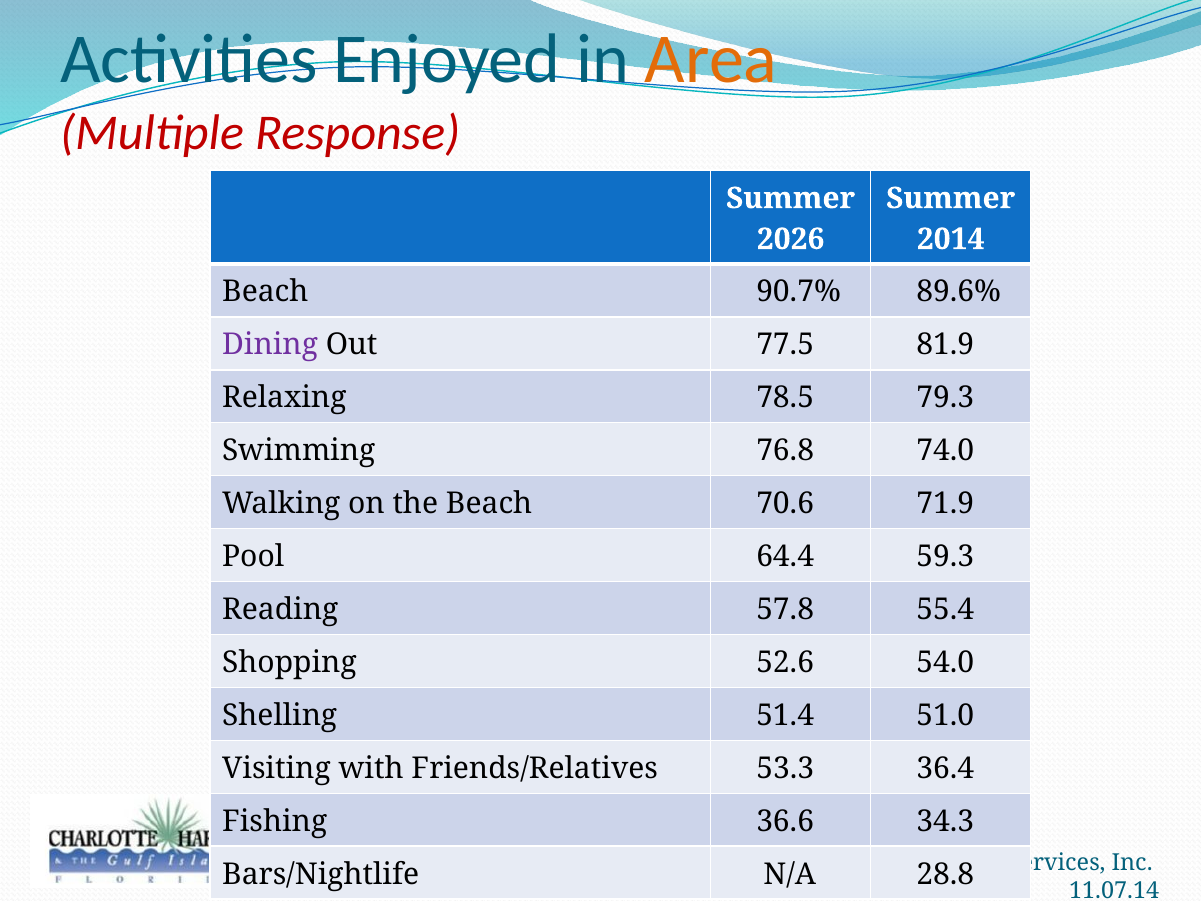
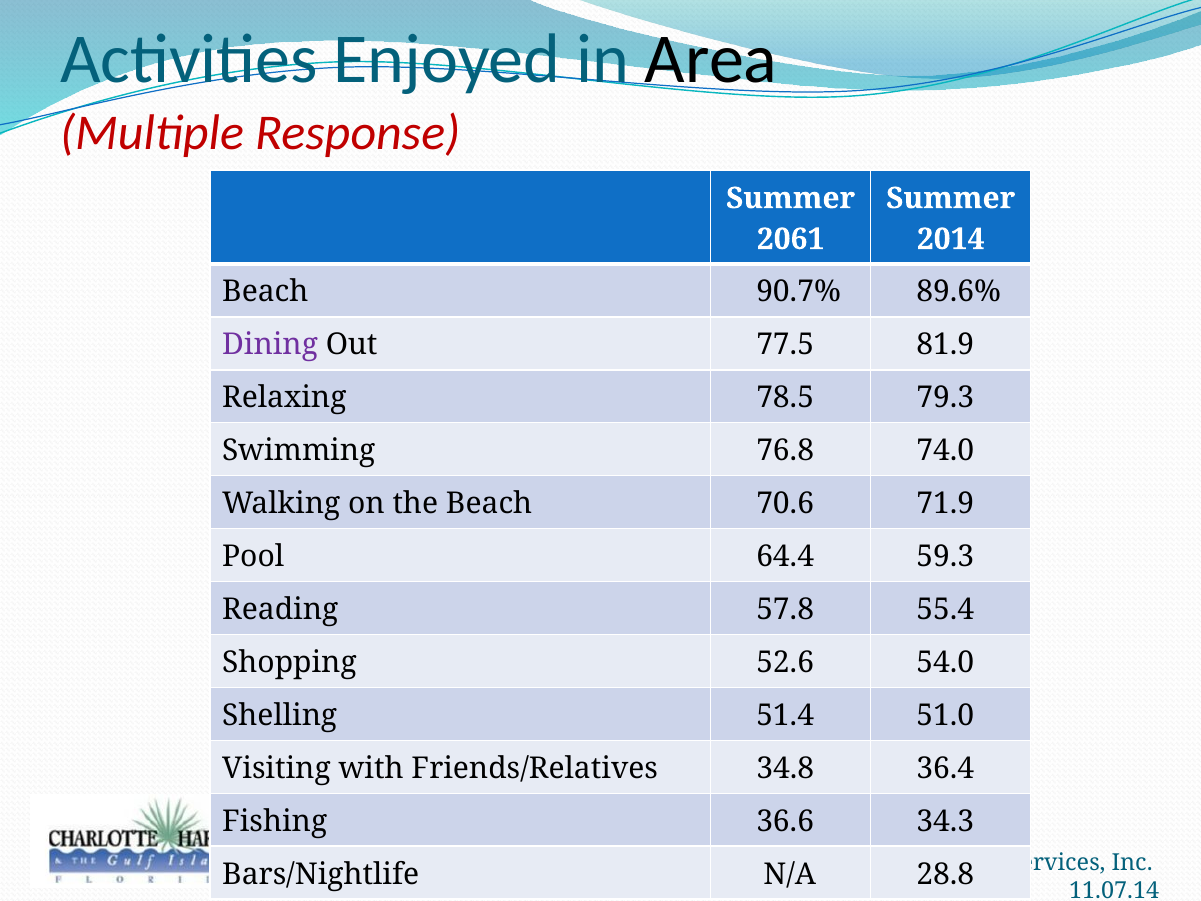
Area colour: orange -> black (711, 59)
2026: 2026 -> 2061 (791, 239)
53.3: 53.3 -> 34.8 (785, 768)
